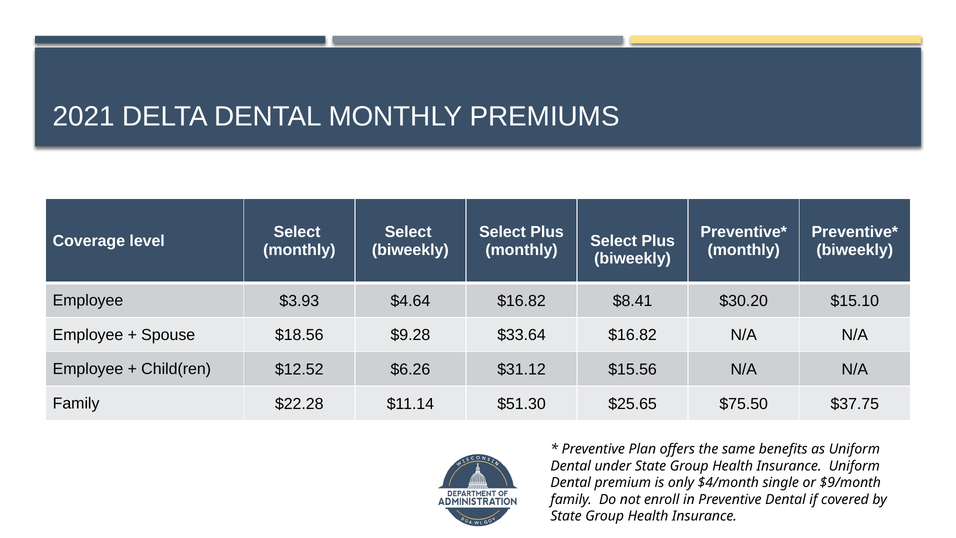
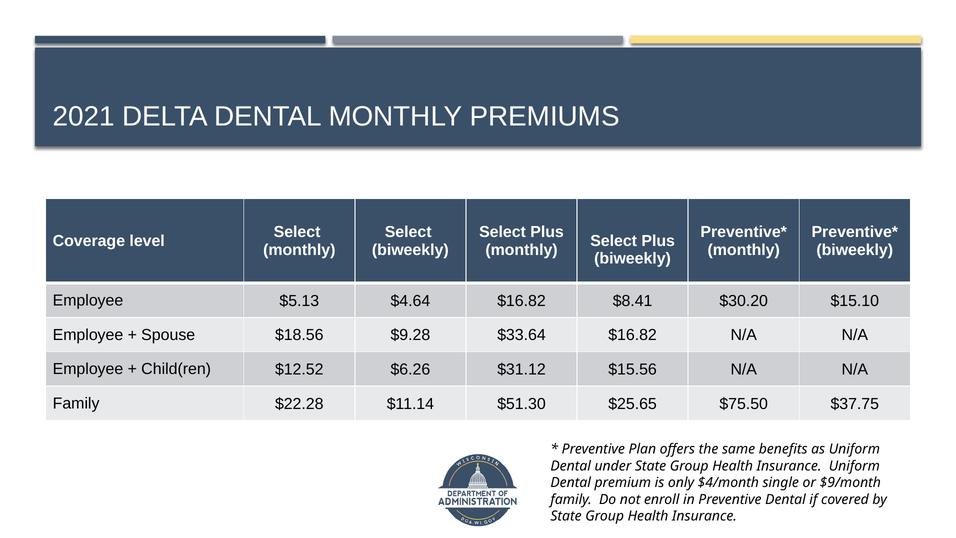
$3.93: $3.93 -> $5.13 (299, 301)
